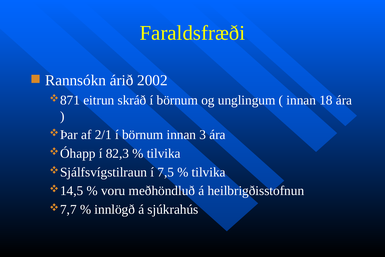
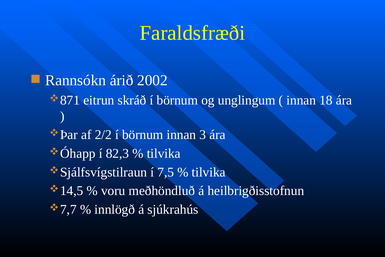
2/1: 2/1 -> 2/2 (103, 135)
